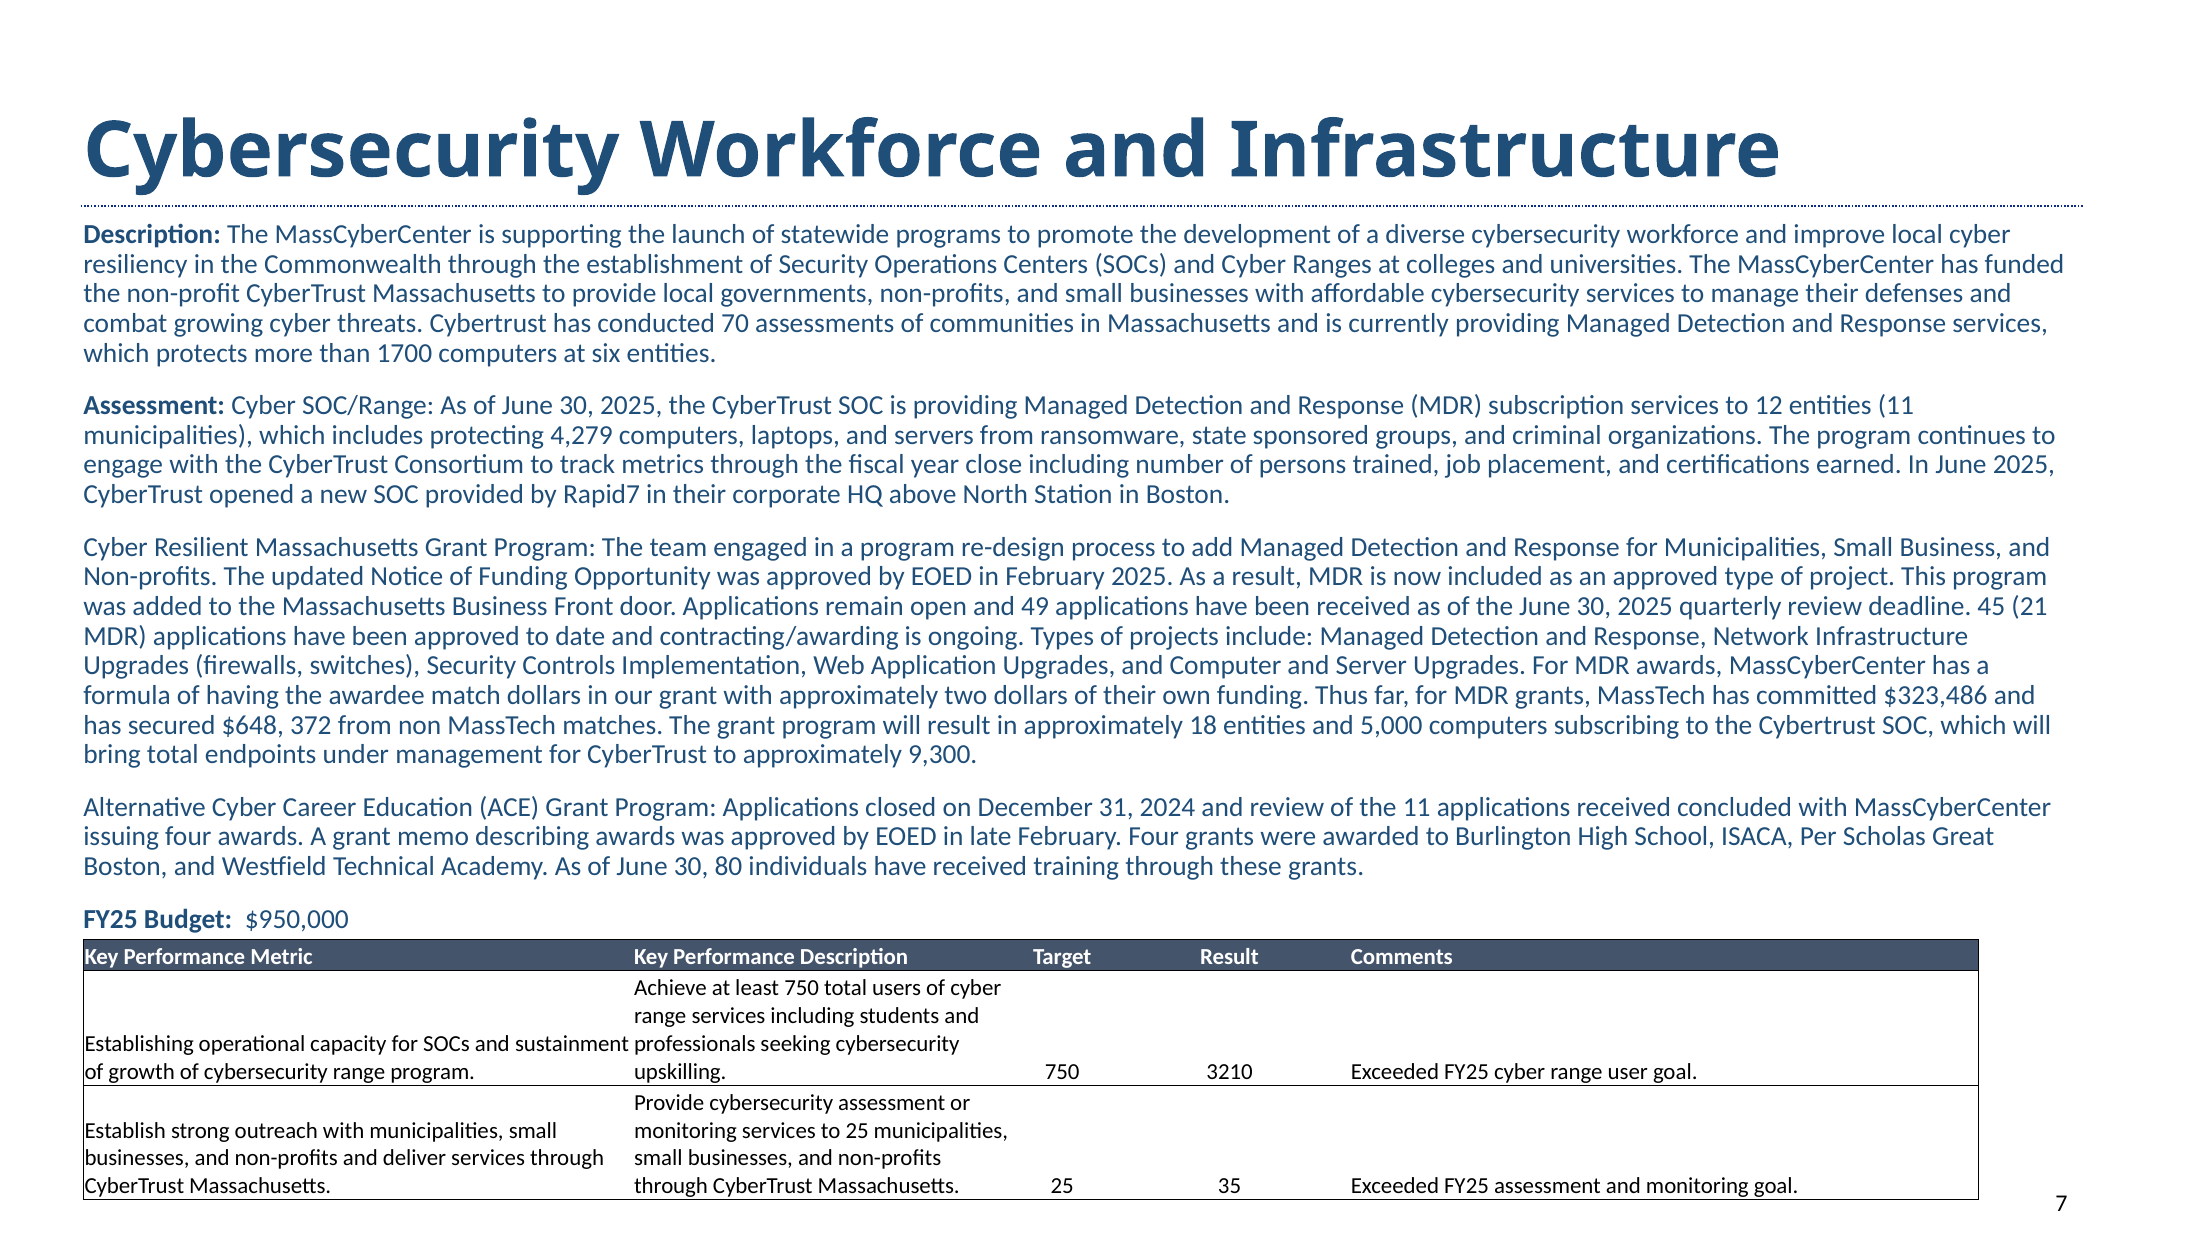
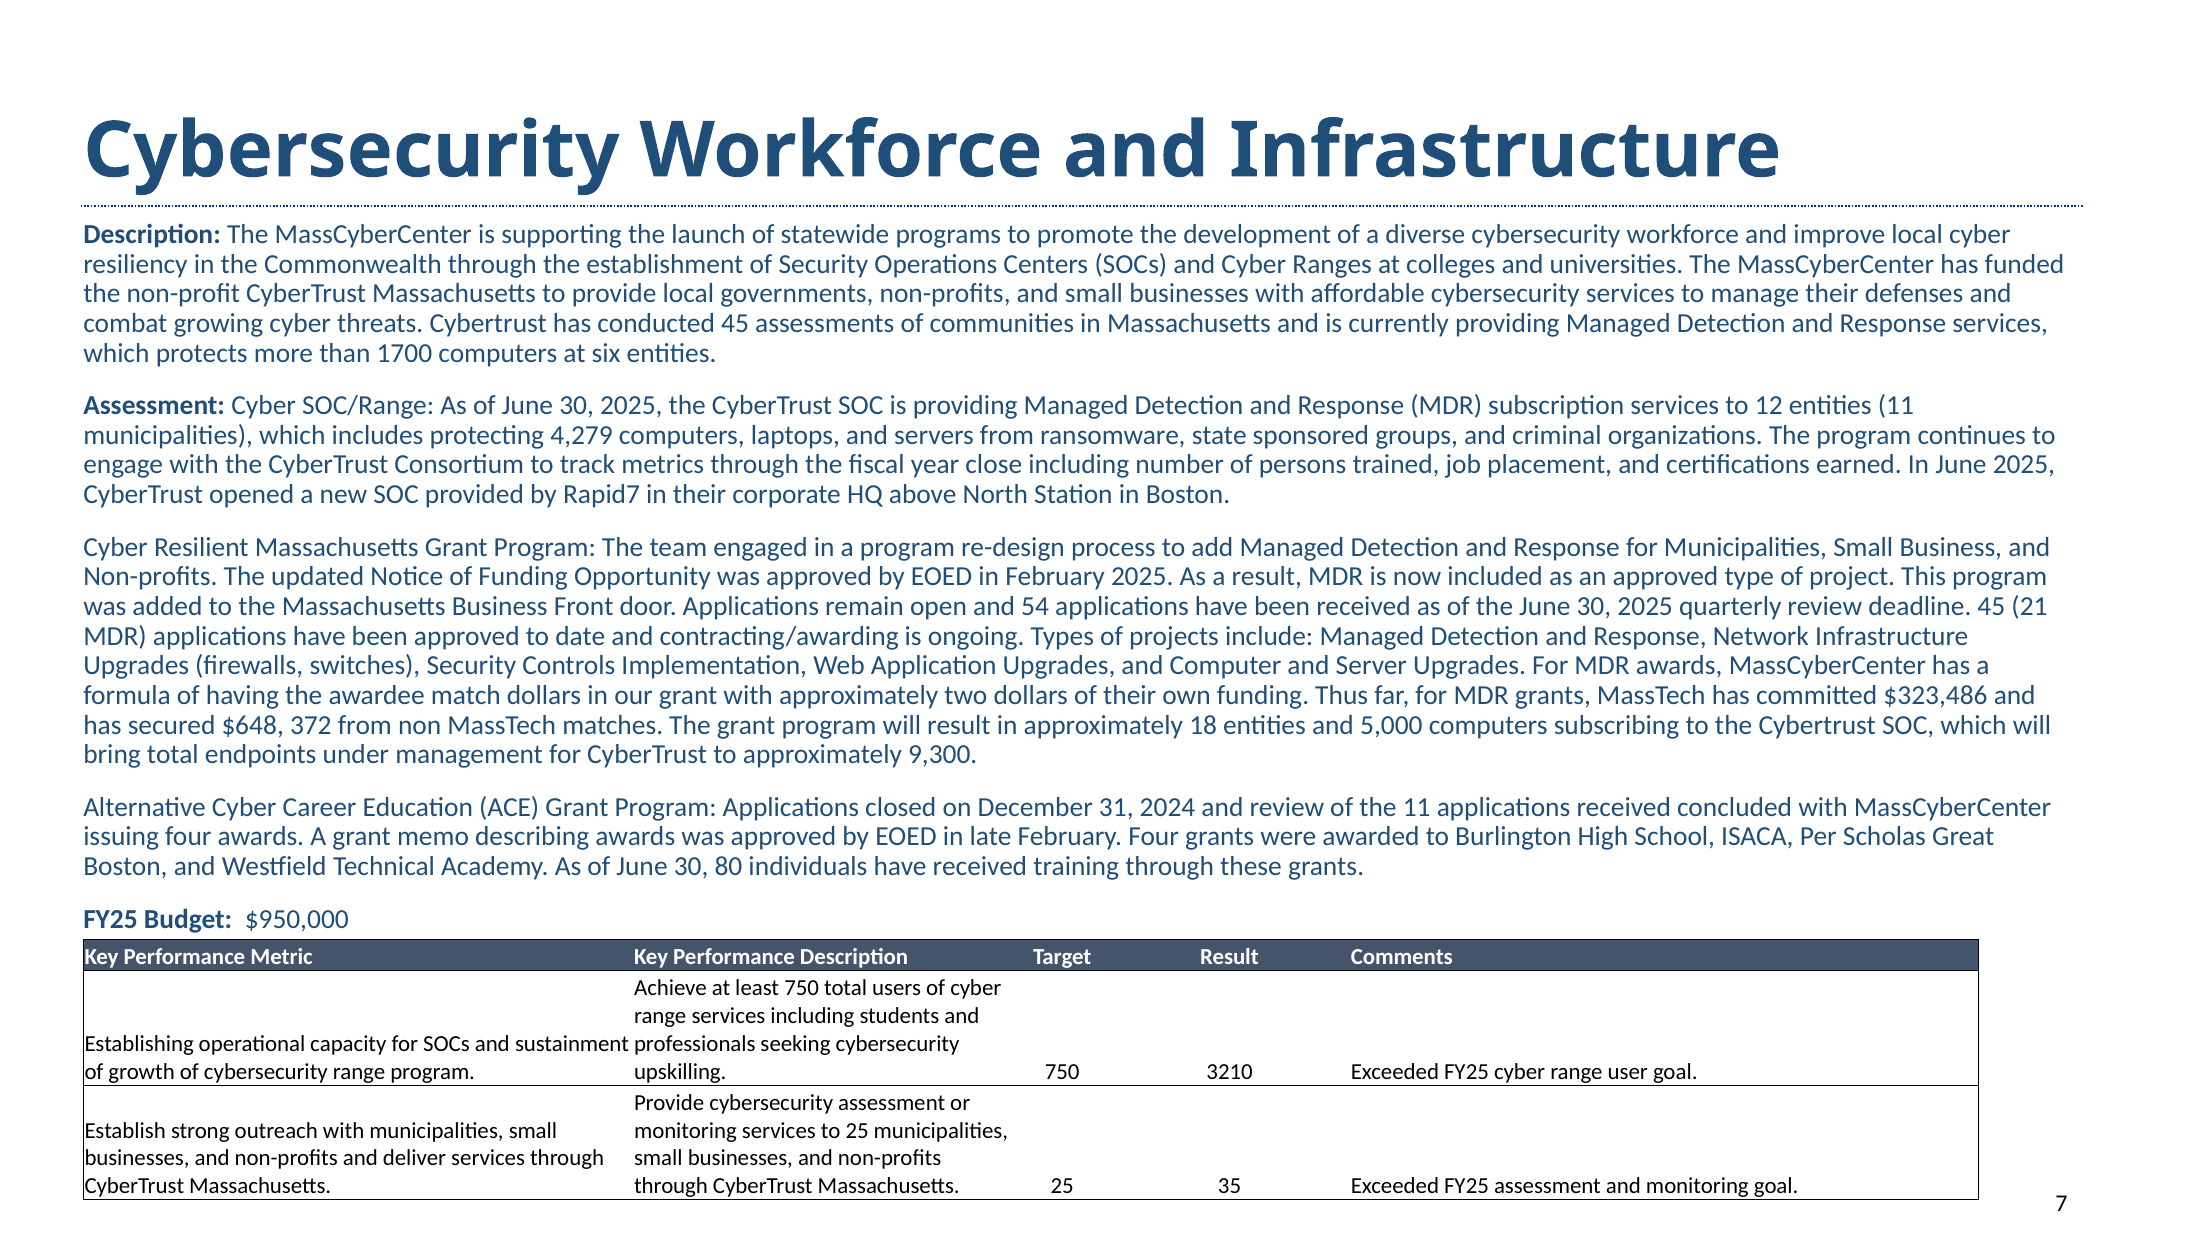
conducted 70: 70 -> 45 (735, 323)
49: 49 -> 54 (1035, 606)
